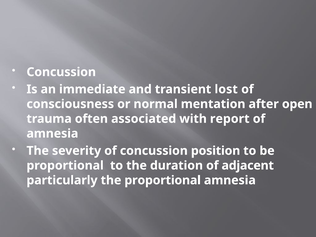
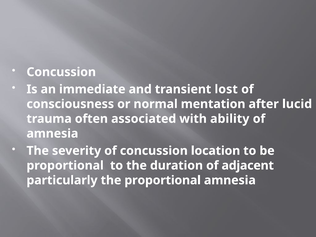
open: open -> lucid (297, 104)
report: report -> ability (230, 119)
position: position -> location (216, 151)
